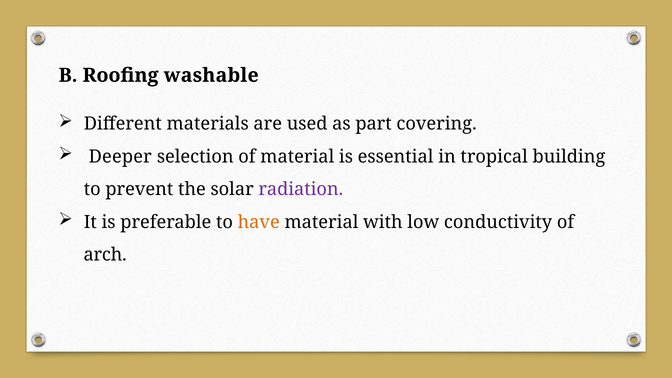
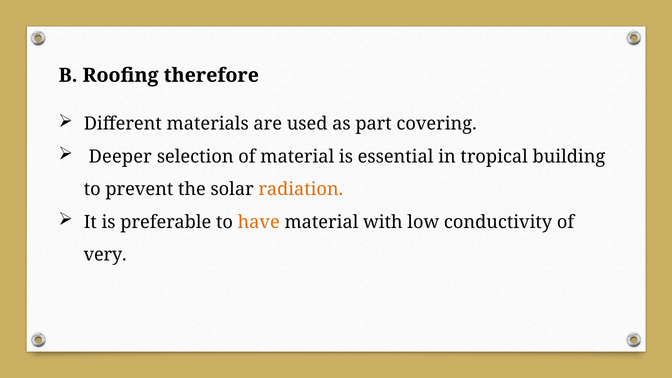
washable: washable -> therefore (211, 75)
radiation colour: purple -> orange (301, 189)
arch: arch -> very (105, 255)
